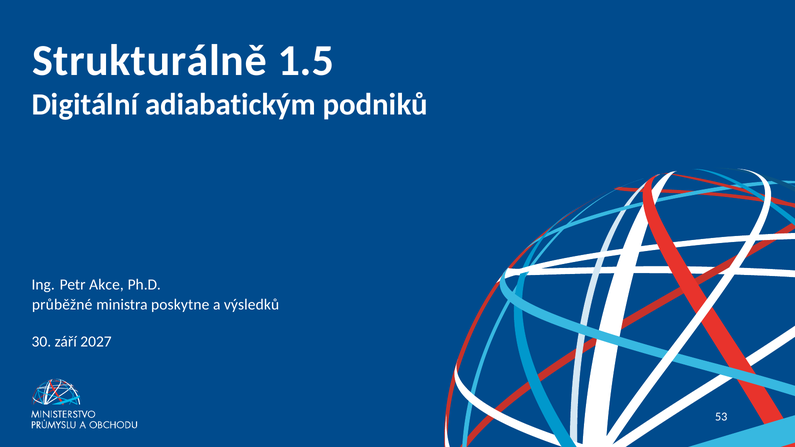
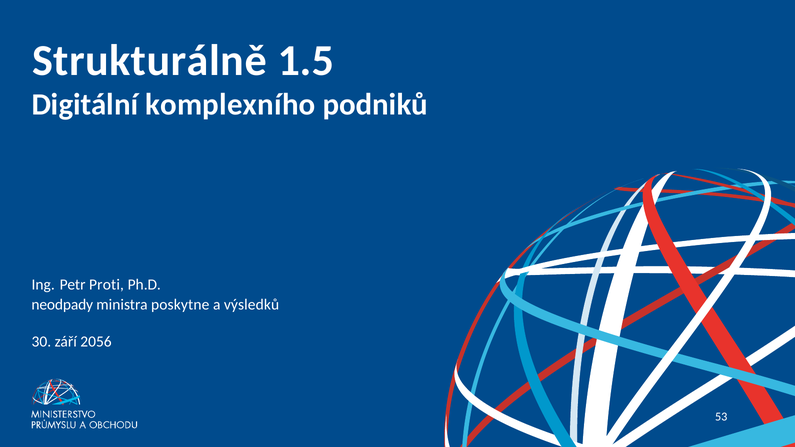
adiabatickým: adiabatickým -> komplexního (230, 105)
Akce: Akce -> Proti (107, 285)
průběžné: průběžné -> neodpady (62, 305)
2027: 2027 -> 2056 (96, 342)
